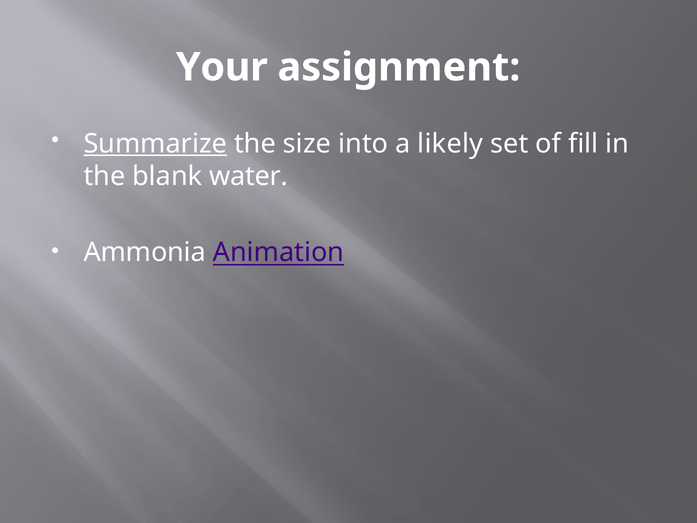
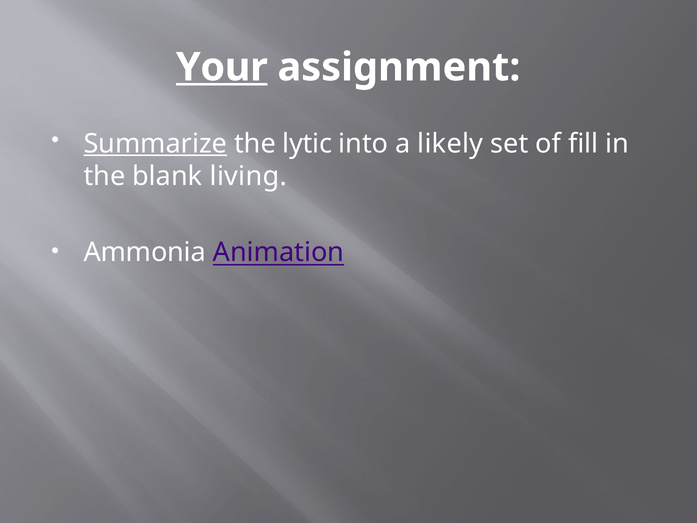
Your underline: none -> present (222, 67)
size: size -> lytic (307, 144)
water: water -> living (248, 176)
